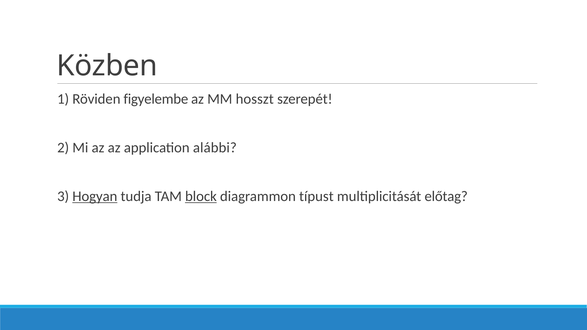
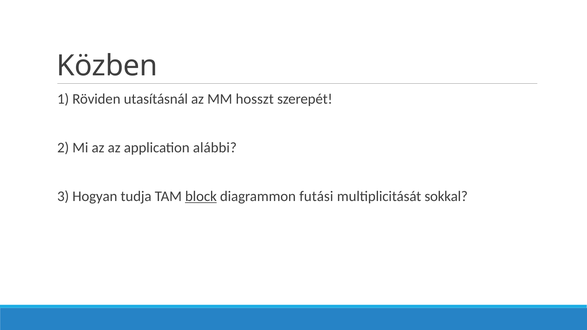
figyelembe: figyelembe -> utasításnál (156, 99)
Hogyan underline: present -> none (95, 197)
típust: típust -> futási (316, 197)
előtag: előtag -> sokkal (446, 197)
